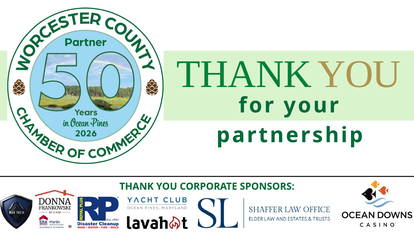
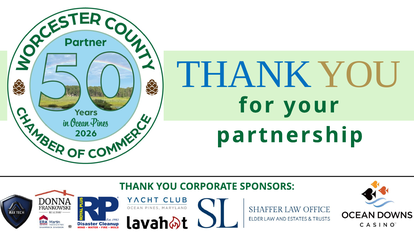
THANK colour: green -> blue (244, 74)
